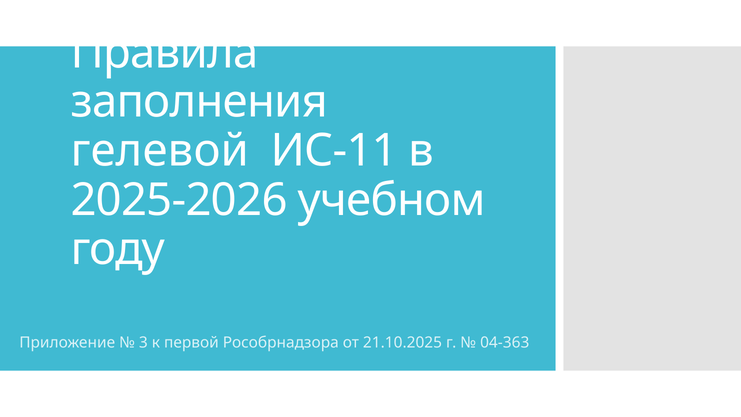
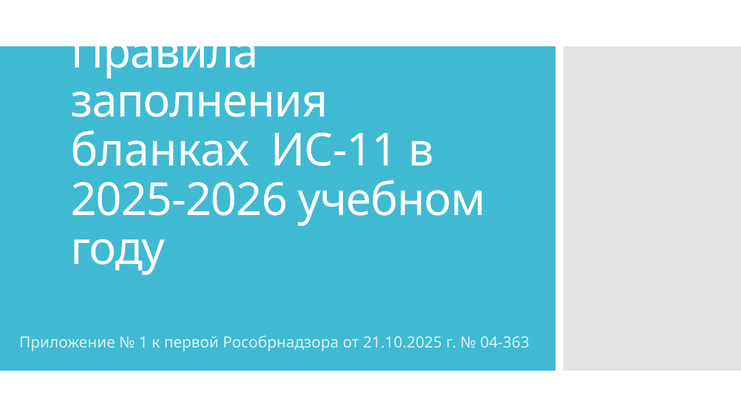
гелевой: гелевой -> бланках (160, 151)
3: 3 -> 1 (143, 342)
